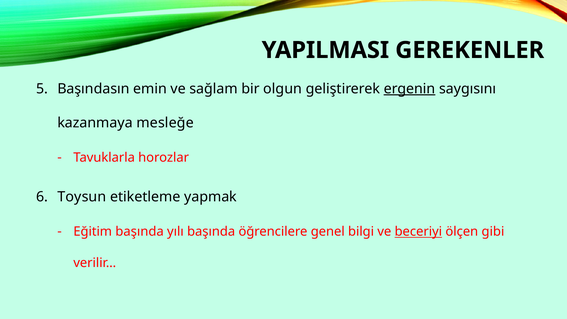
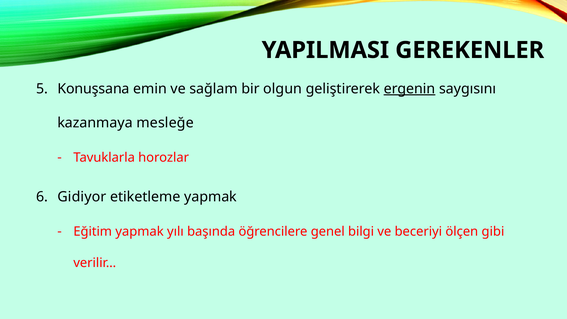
Başındasın: Başındasın -> Konuşsana (94, 89)
Toysun: Toysun -> Gidiyor (82, 197)
Eğitim başında: başında -> yapmak (140, 232)
beceriyi underline: present -> none (418, 232)
